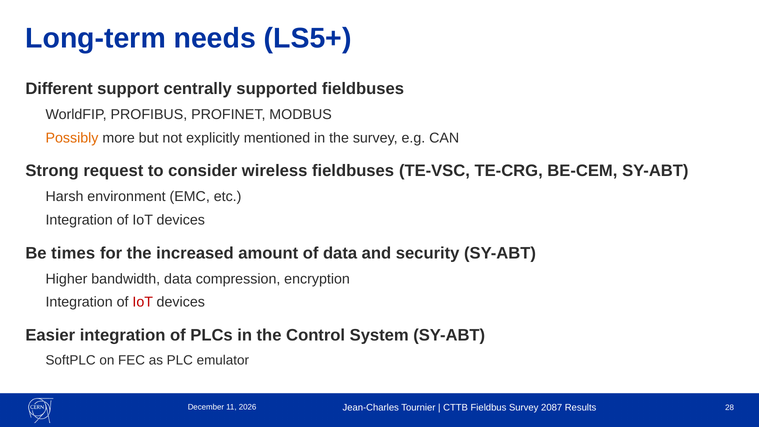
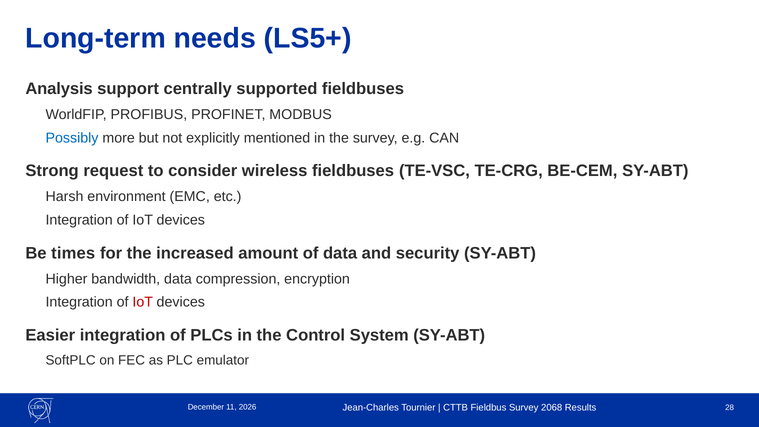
Different: Different -> Analysis (59, 89)
Possibly colour: orange -> blue (72, 138)
2087: 2087 -> 2068 (552, 408)
